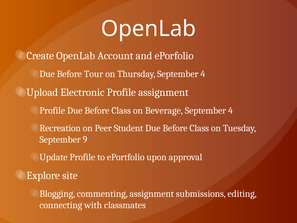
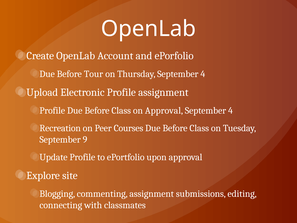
on Beverage: Beverage -> Approval (164, 111)
Student: Student -> Courses (128, 128)
